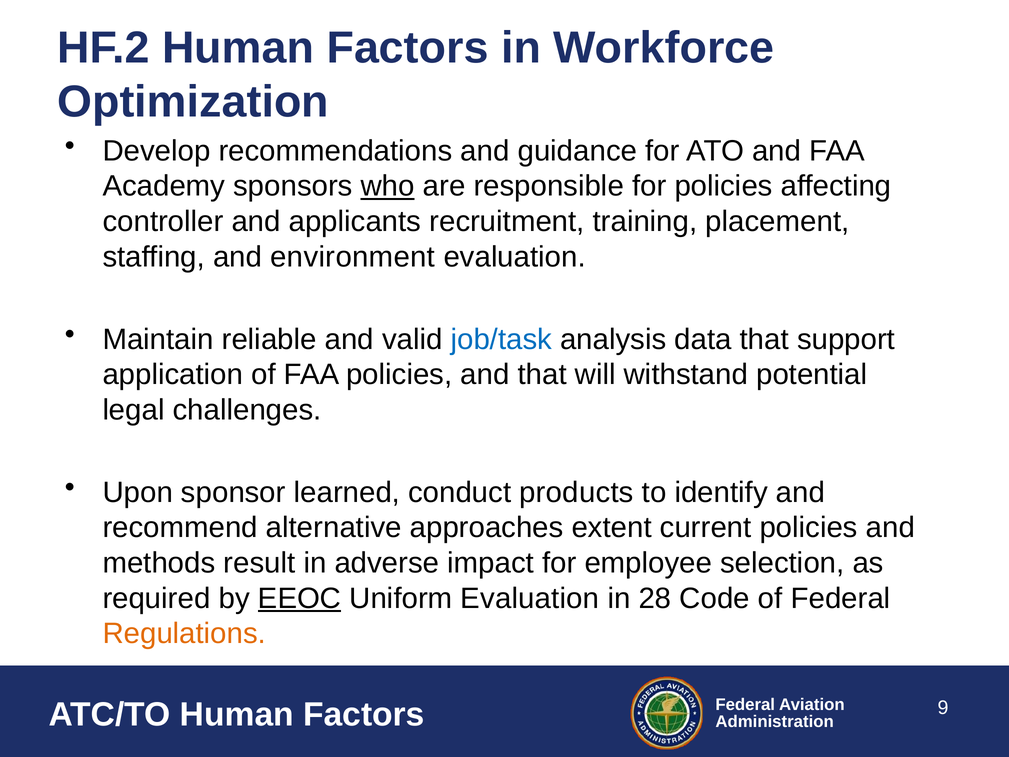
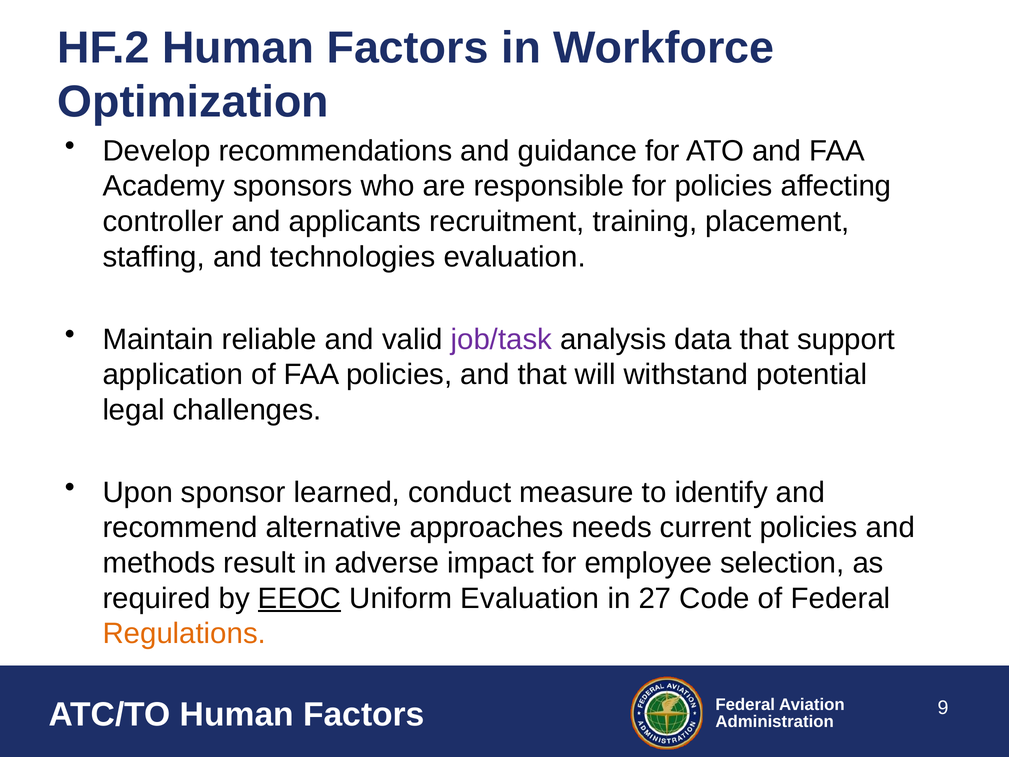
who underline: present -> none (388, 186)
environment: environment -> technologies (353, 257)
job/task colour: blue -> purple (501, 339)
products: products -> measure (577, 492)
extent: extent -> needs (612, 528)
28: 28 -> 27 (655, 598)
